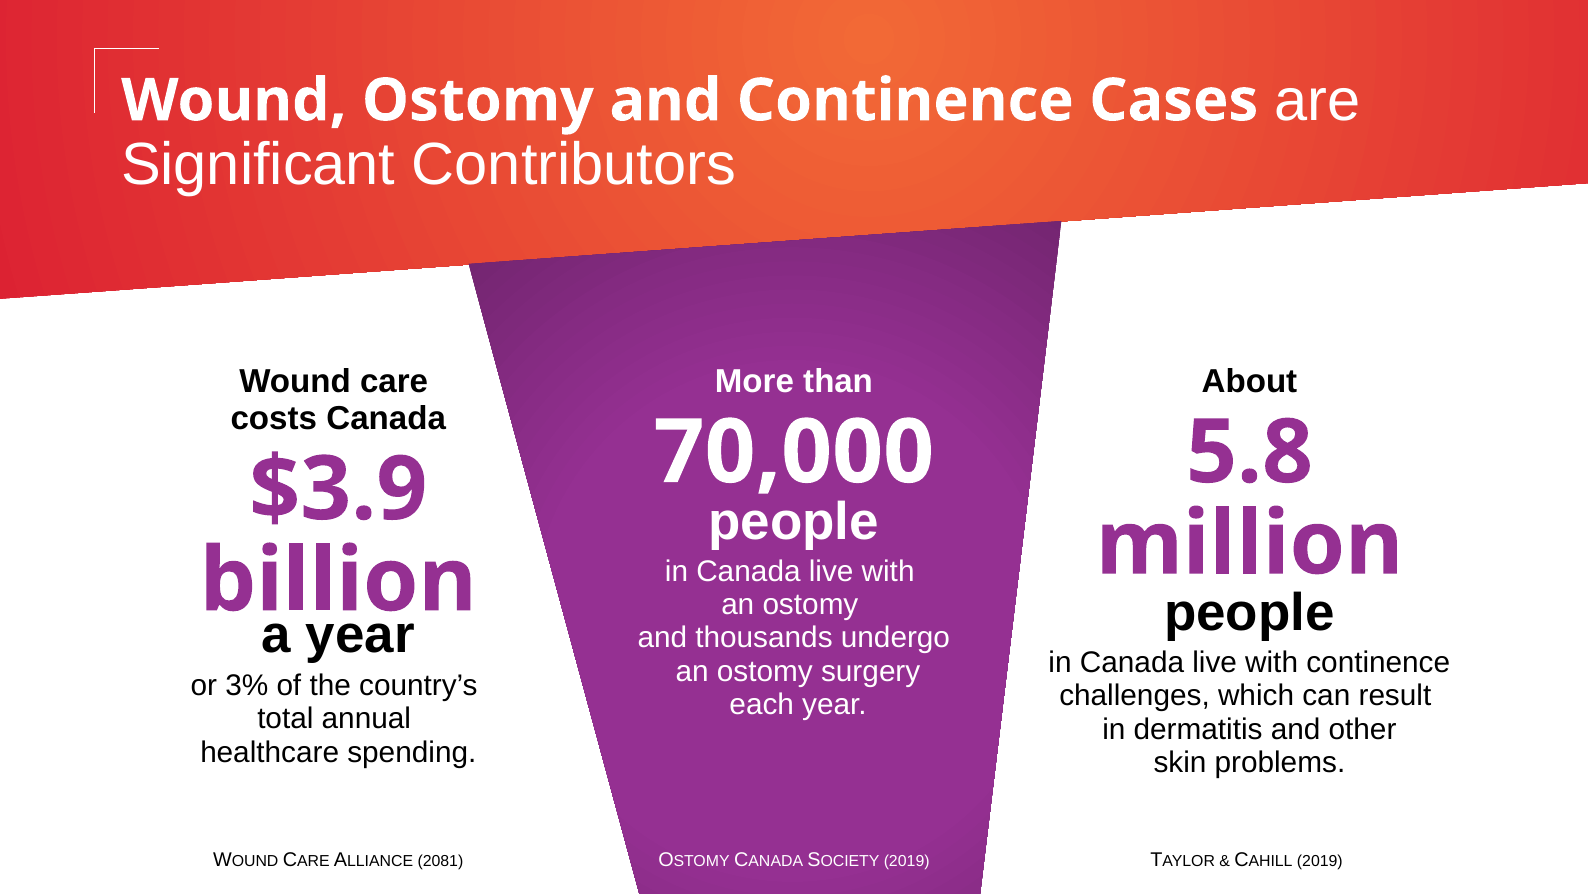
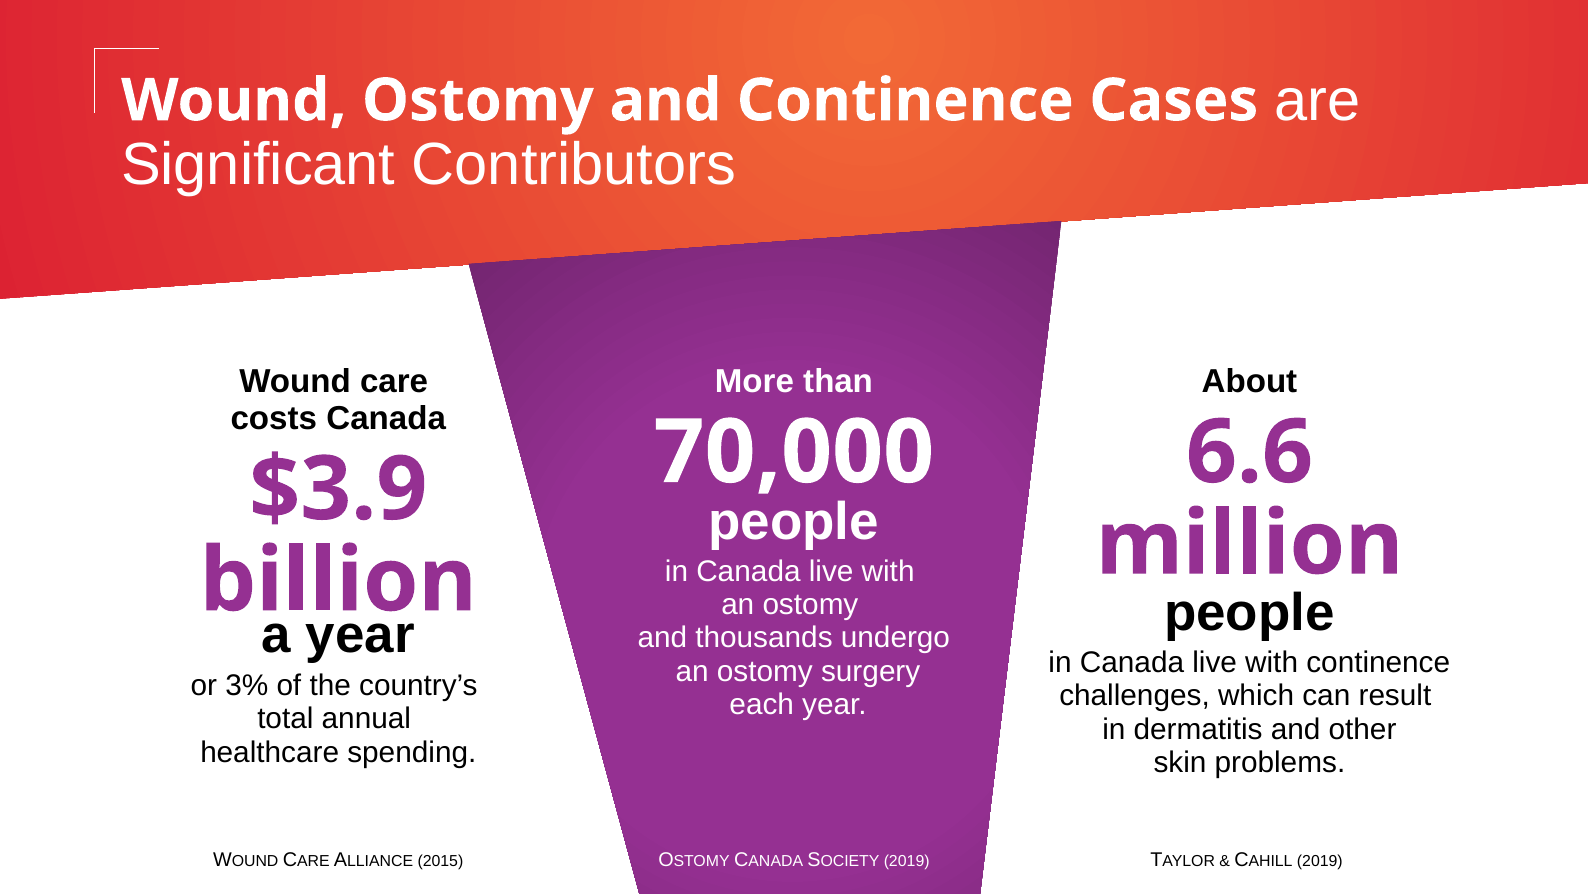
5.8: 5.8 -> 6.6 (1250, 452)
2081: 2081 -> 2015 (440, 860)
